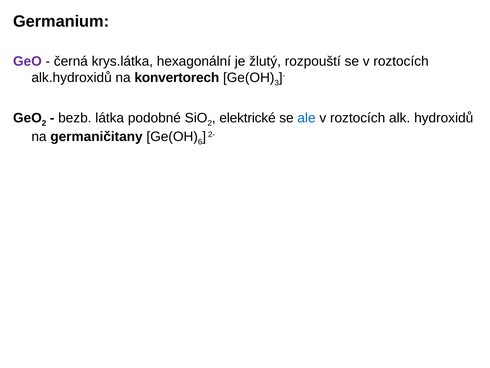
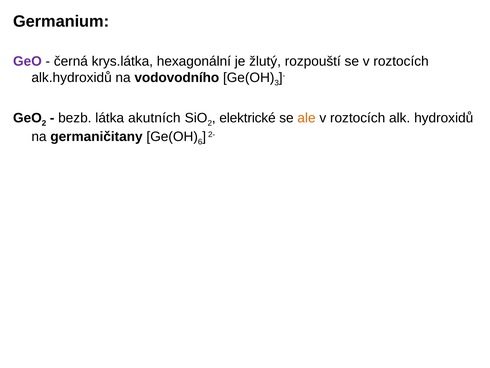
konvertorech: konvertorech -> vodovodního (177, 78)
podobné: podobné -> akutních (154, 118)
ale colour: blue -> orange (306, 118)
